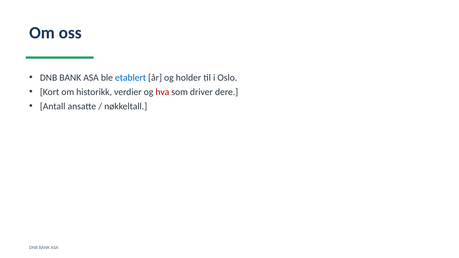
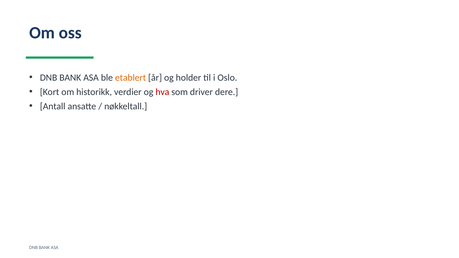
etablert colour: blue -> orange (131, 78)
